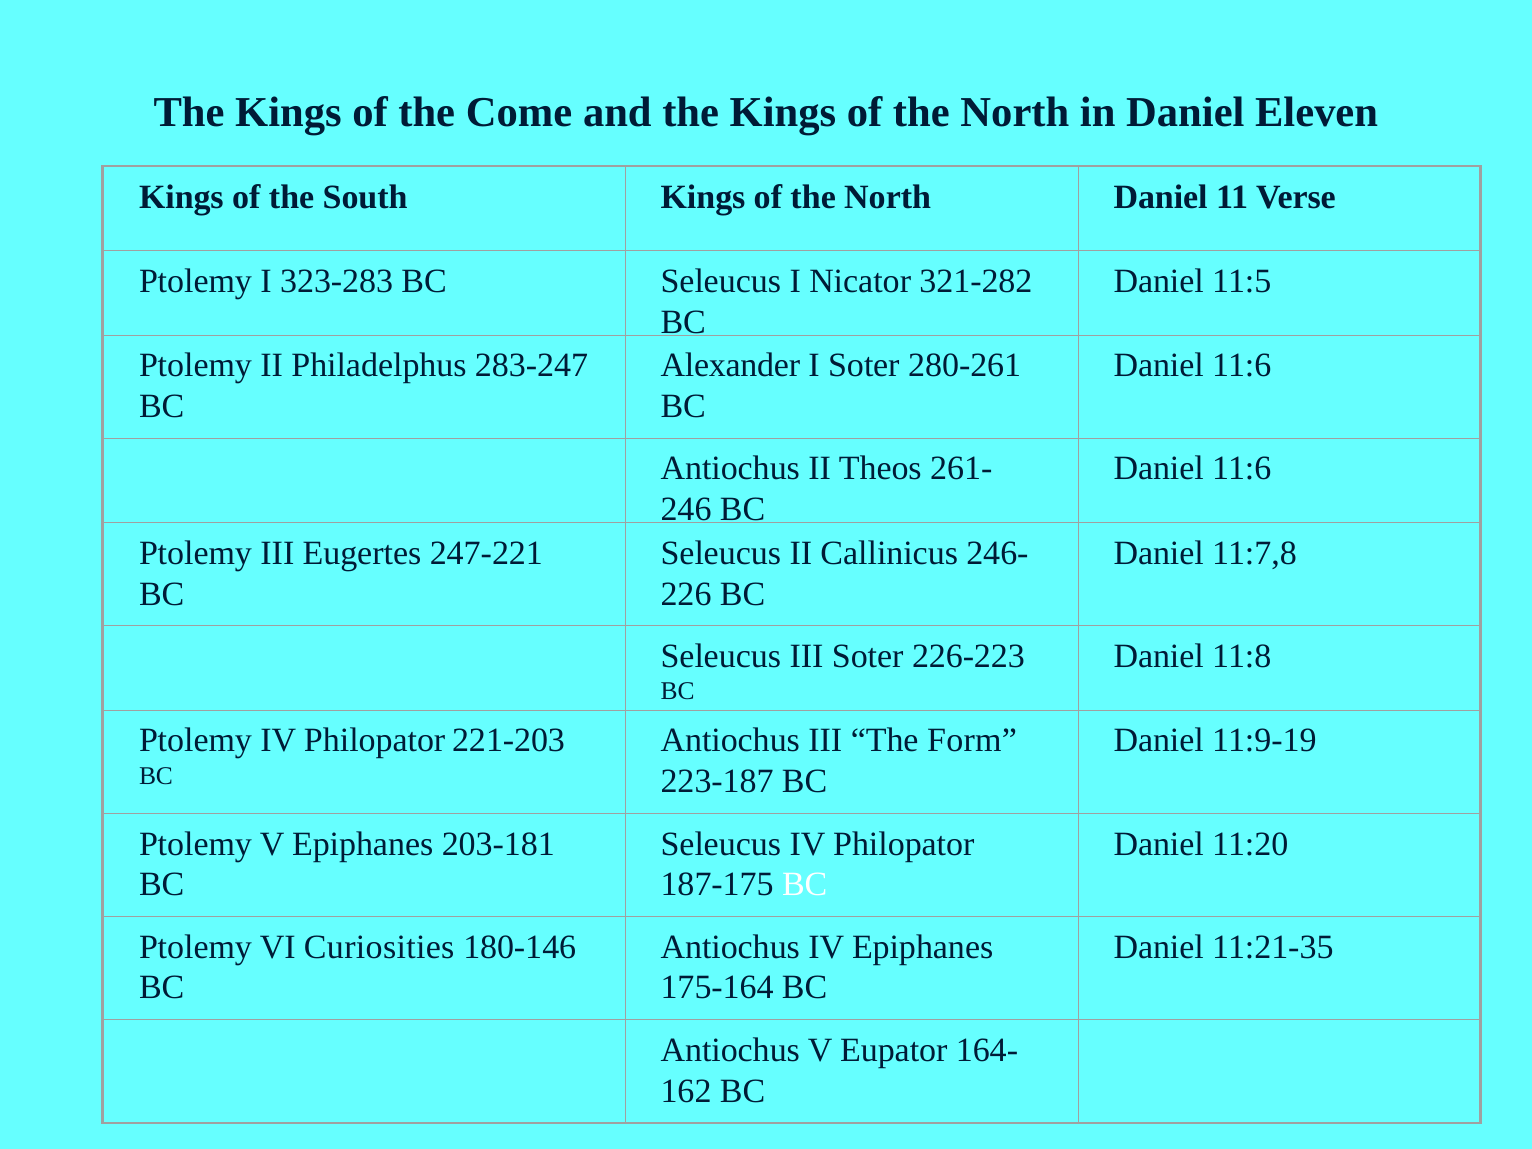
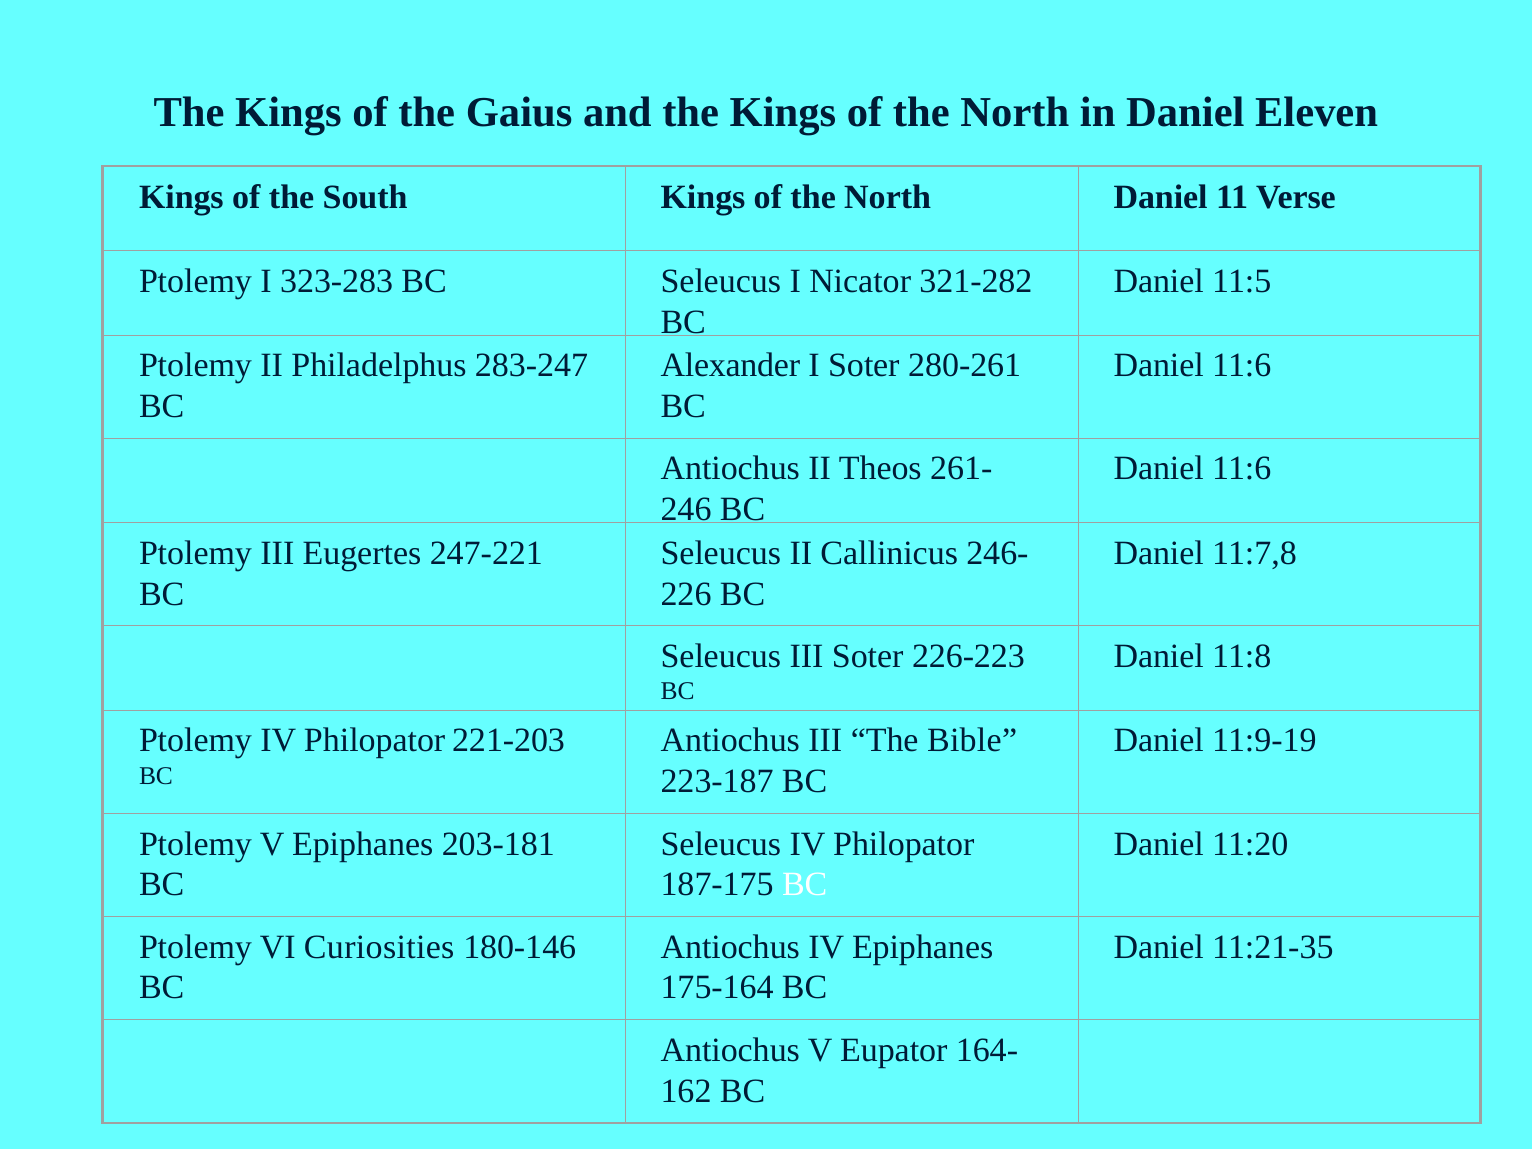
Come: Come -> Gaius (519, 113)
Form: Form -> Bible (972, 741)
